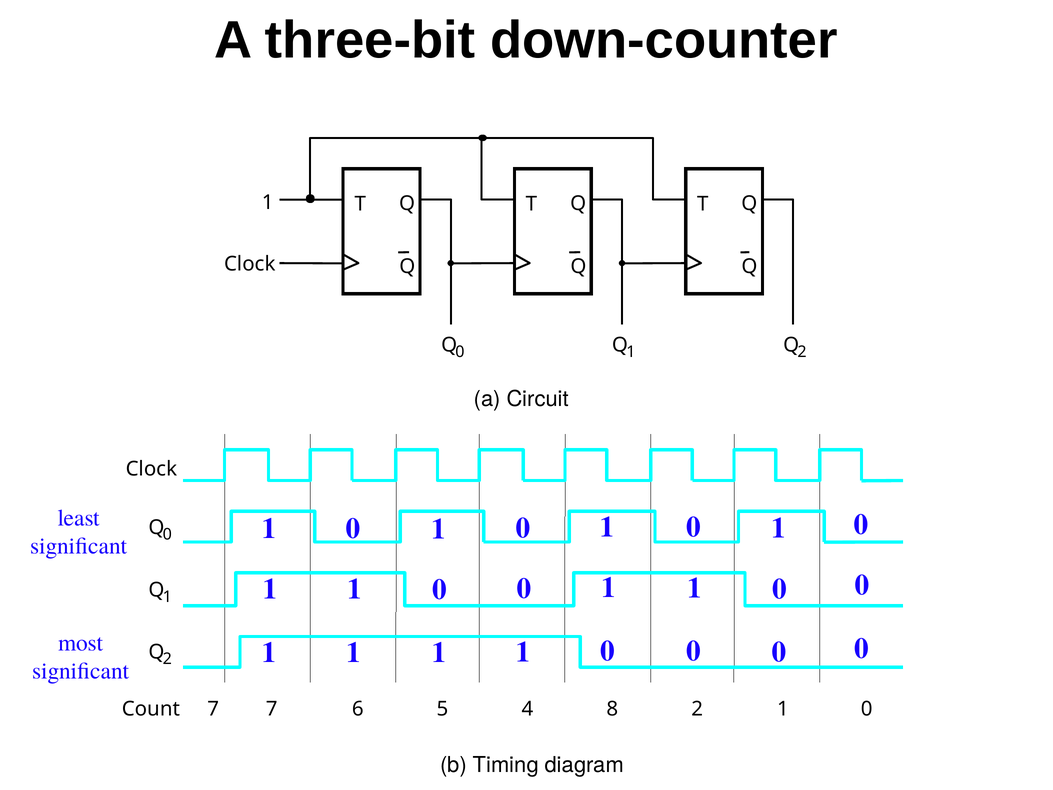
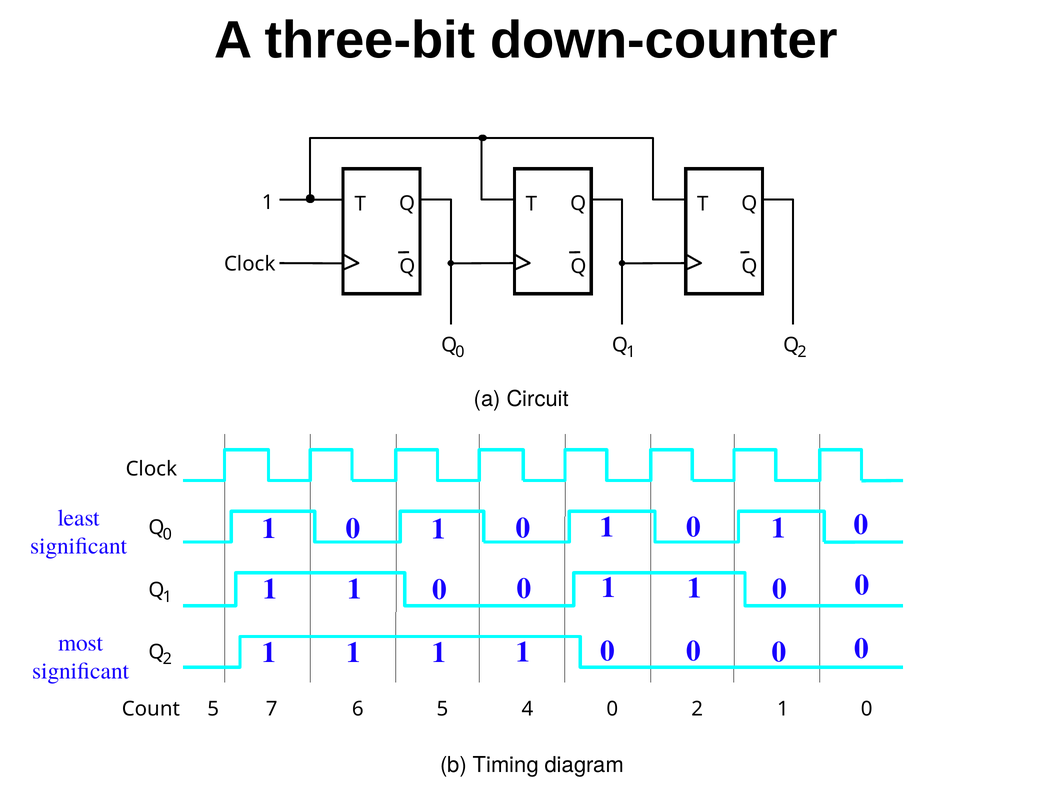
Count 7: 7 -> 5 (213, 709)
4 8: 8 -> 0 (612, 709)
